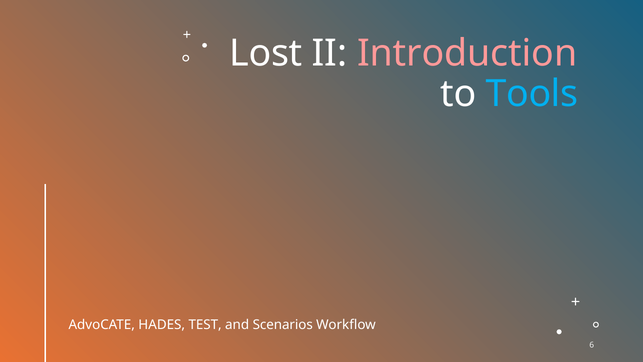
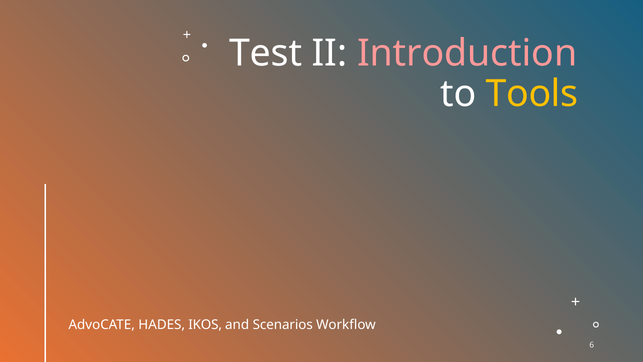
Lost: Lost -> Test (266, 53)
Tools colour: light blue -> yellow (532, 94)
TEST: TEST -> IKOS (205, 325)
